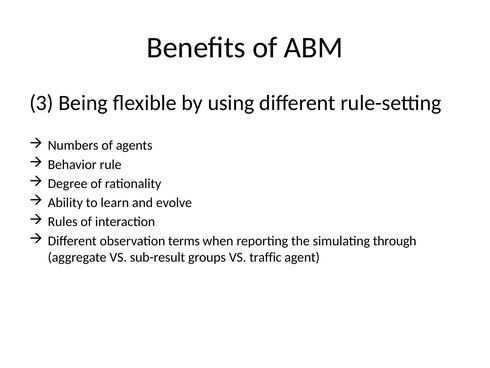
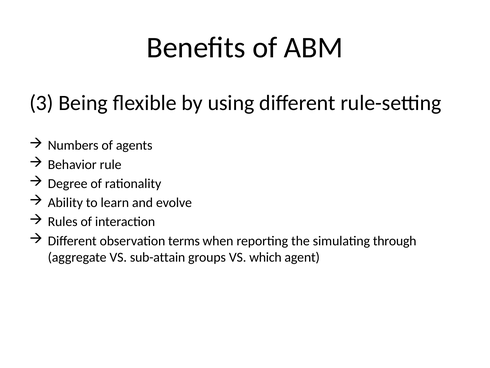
sub-result: sub-result -> sub-attain (158, 257)
traffic: traffic -> which (265, 257)
